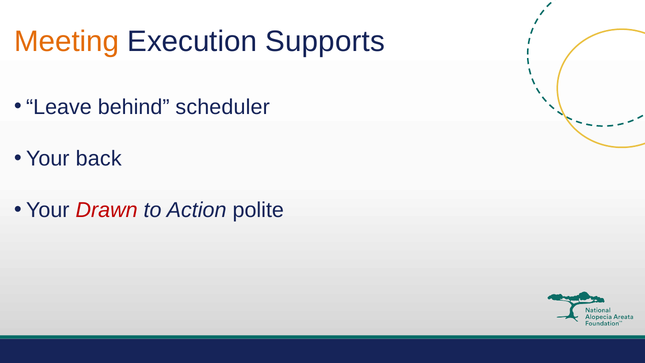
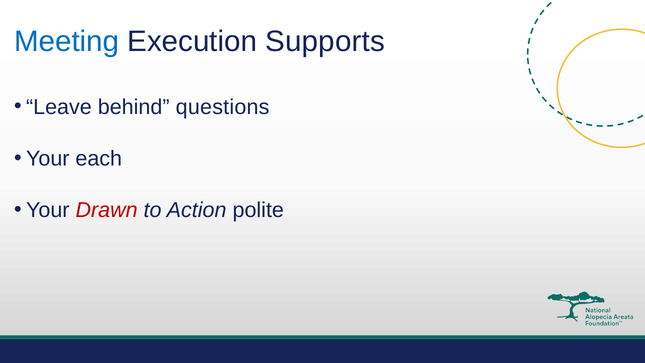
Meeting colour: orange -> blue (67, 41)
scheduler: scheduler -> questions (223, 107)
back: back -> each (99, 159)
